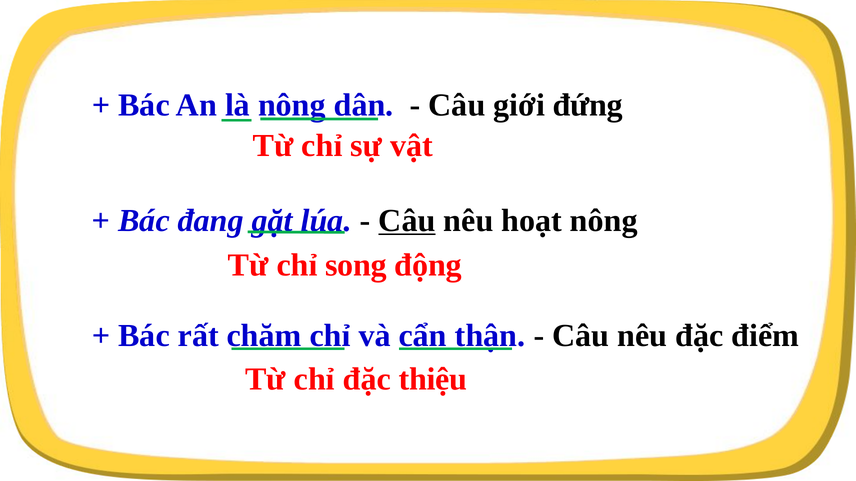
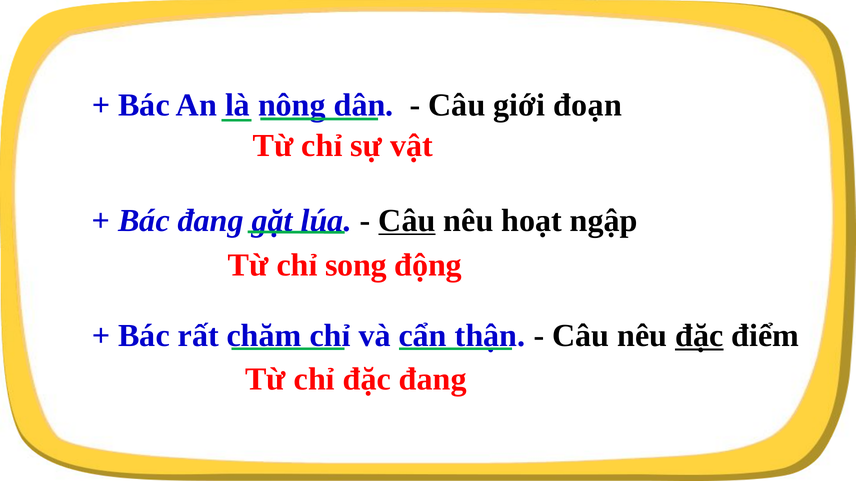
đứng: đứng -> đoạn (588, 105)
hoạt nông: nông -> ngập (604, 221)
đặc underline: none -> present (699, 336)
đặc thiệu: thiệu -> đang (433, 379)
